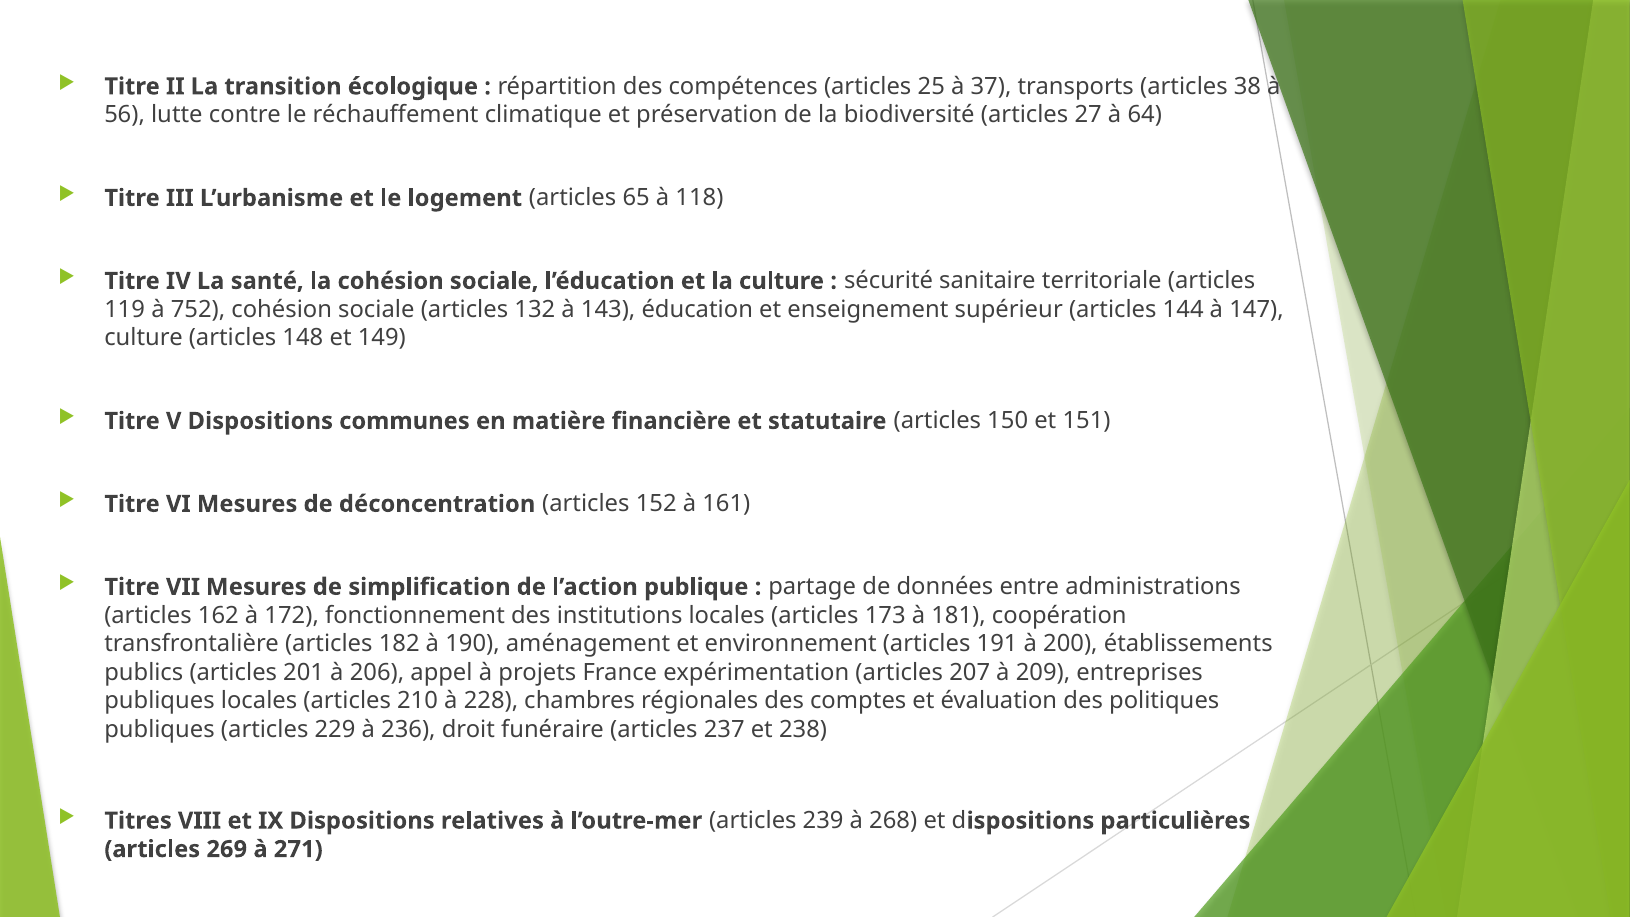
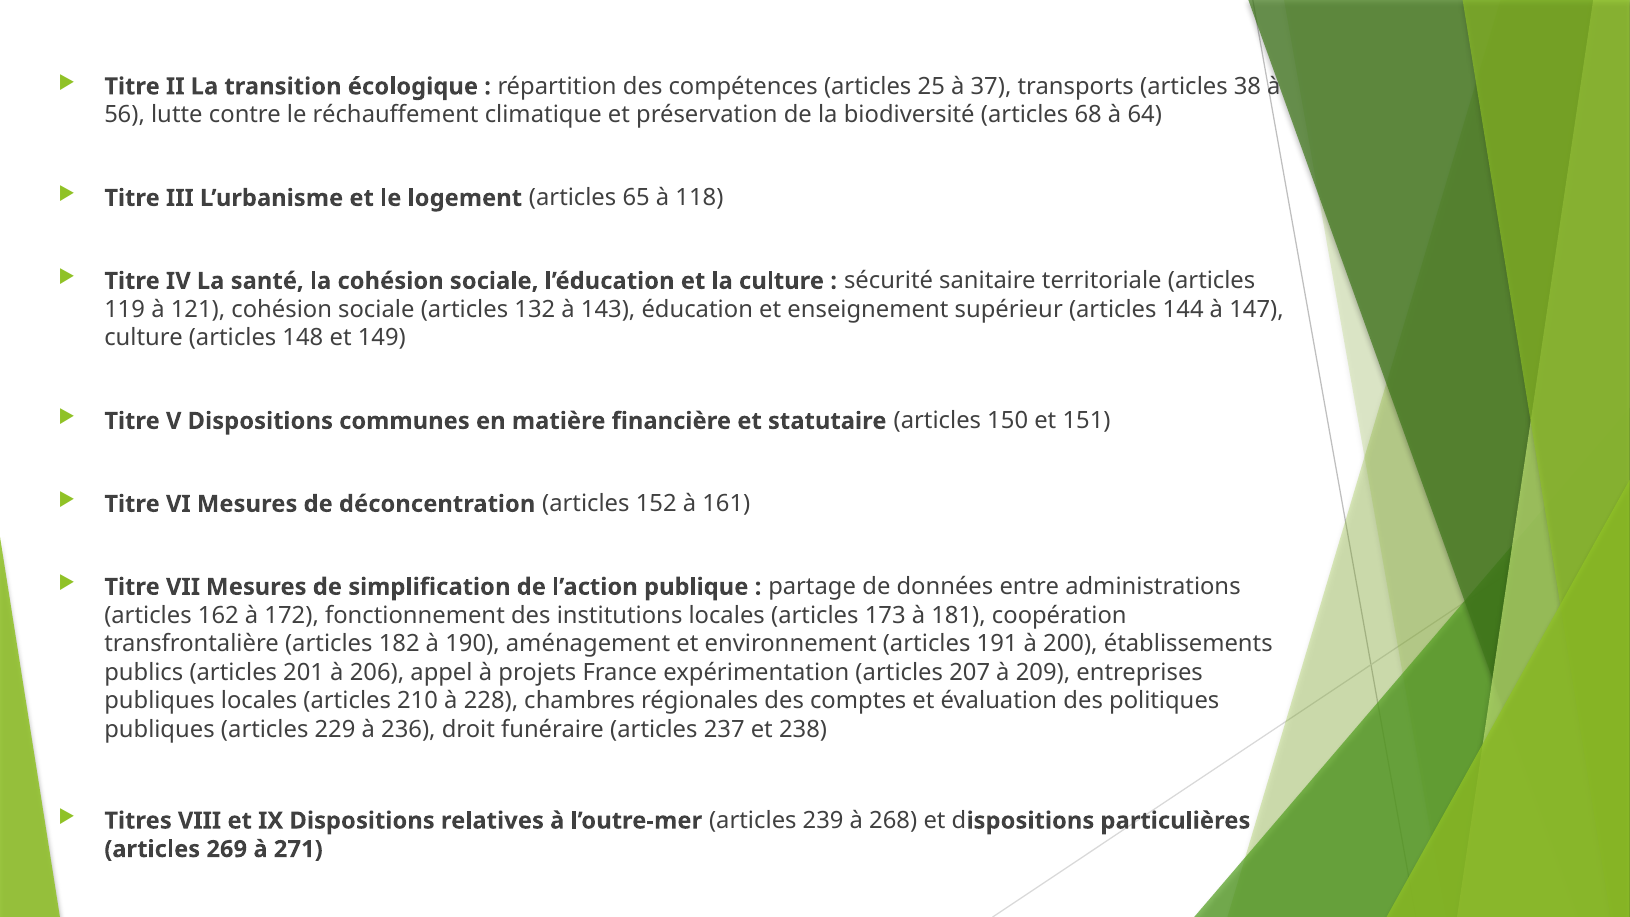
27: 27 -> 68 (1088, 115)
752: 752 -> 121 (198, 310)
